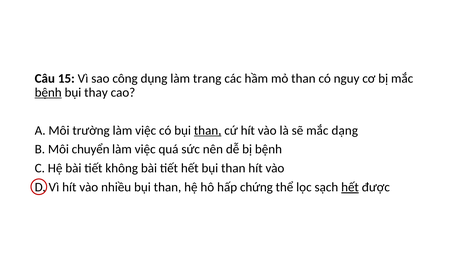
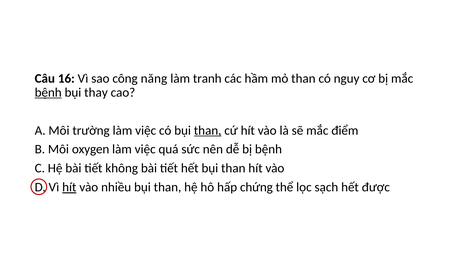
15: 15 -> 16 (66, 79)
dụng: dụng -> năng (154, 79)
trang: trang -> tranh (207, 79)
dạng: dạng -> điểm (345, 131)
chuyển: chuyển -> oxygen (91, 150)
hít underline: none -> present (69, 188)
hết underline: present -> none (350, 188)
